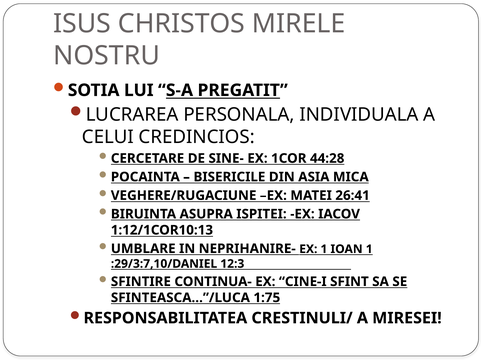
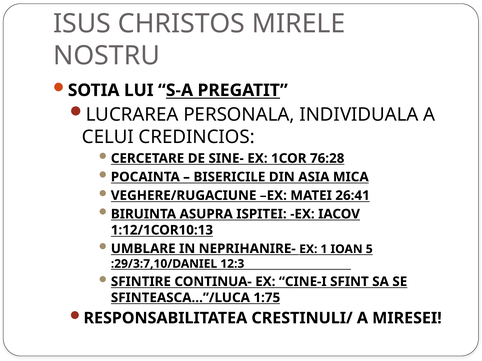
44:28: 44:28 -> 76:28 (327, 159)
IOAN 1: 1 -> 5 (369, 249)
